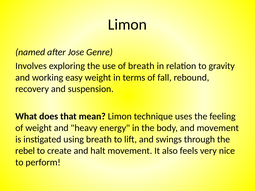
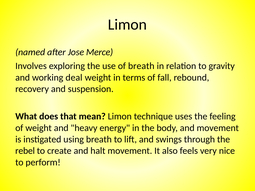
Genre: Genre -> Merce (100, 52)
easy: easy -> deal (74, 78)
